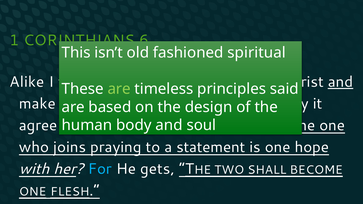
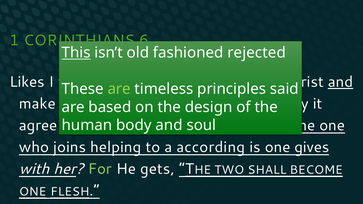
This underline: none -> present (76, 53)
spiritual: spiritual -> rejected (257, 53)
Alike: Alike -> Likes (27, 82)
praying: praying -> helping (116, 147)
statement: statement -> according (211, 147)
hope: hope -> gives (312, 147)
For colour: light blue -> light green (100, 169)
